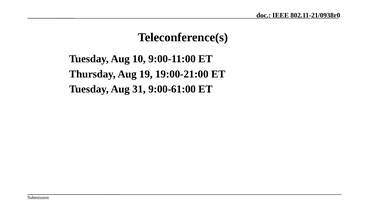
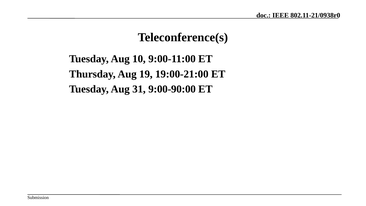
9:00-61:00: 9:00-61:00 -> 9:00-90:00 (172, 89)
